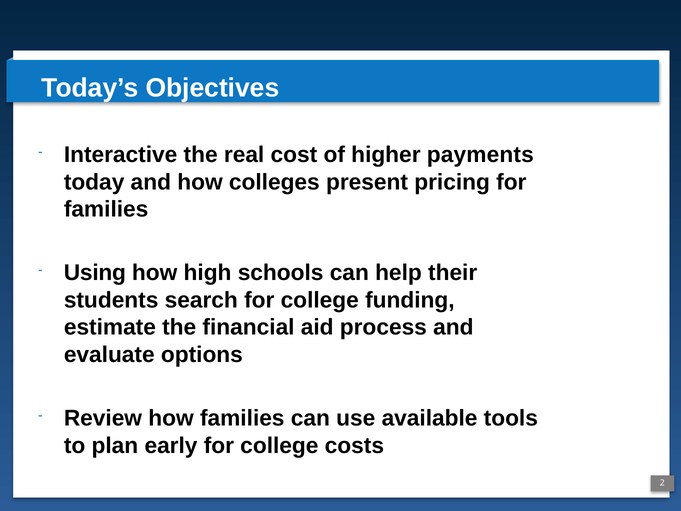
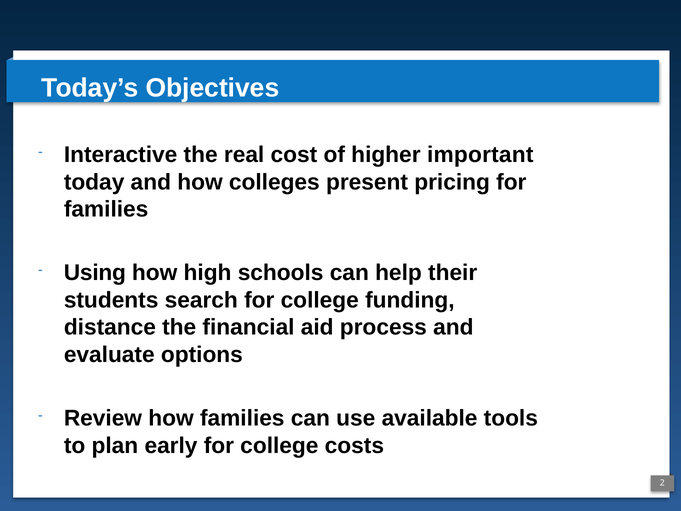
payments: payments -> important (480, 155)
estimate: estimate -> distance (110, 327)
